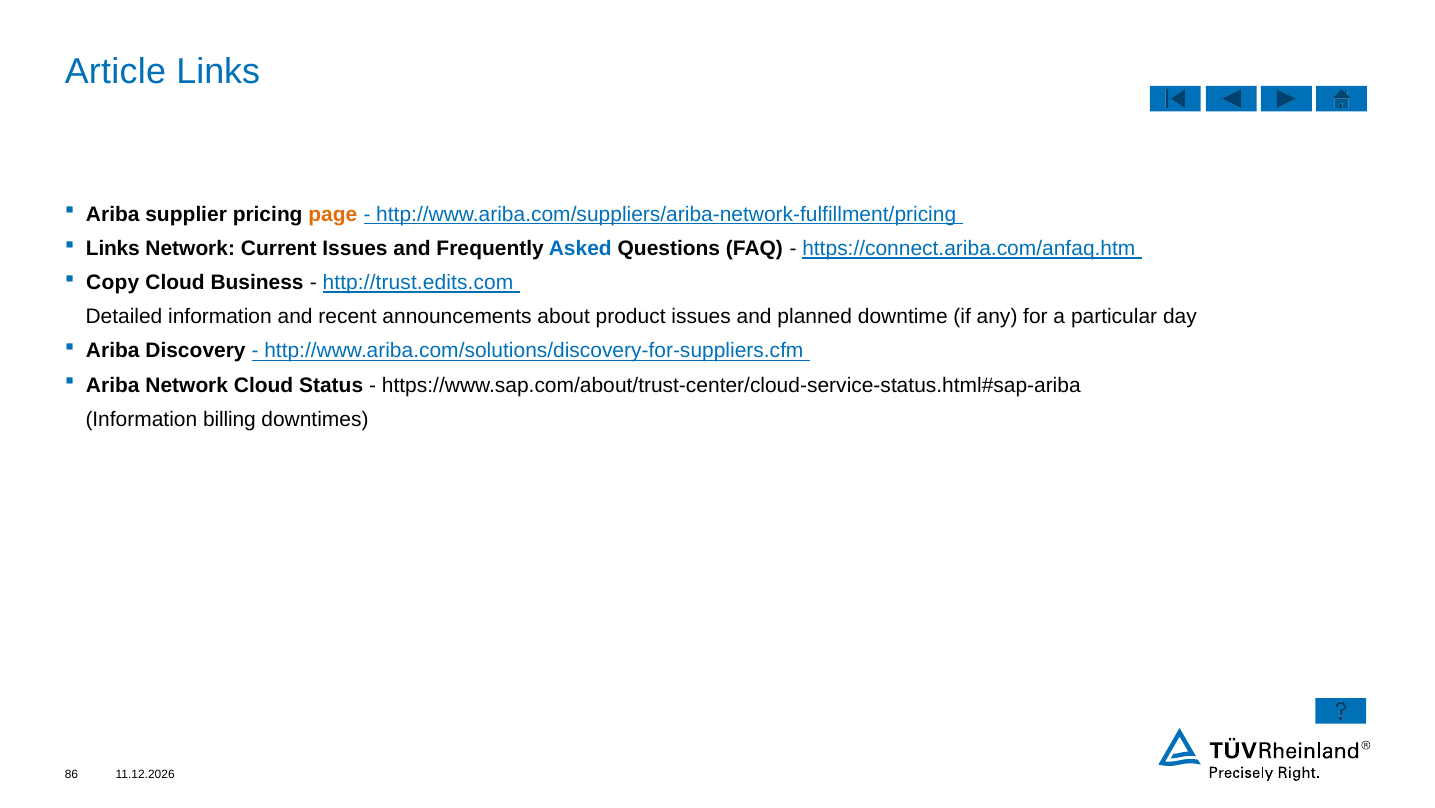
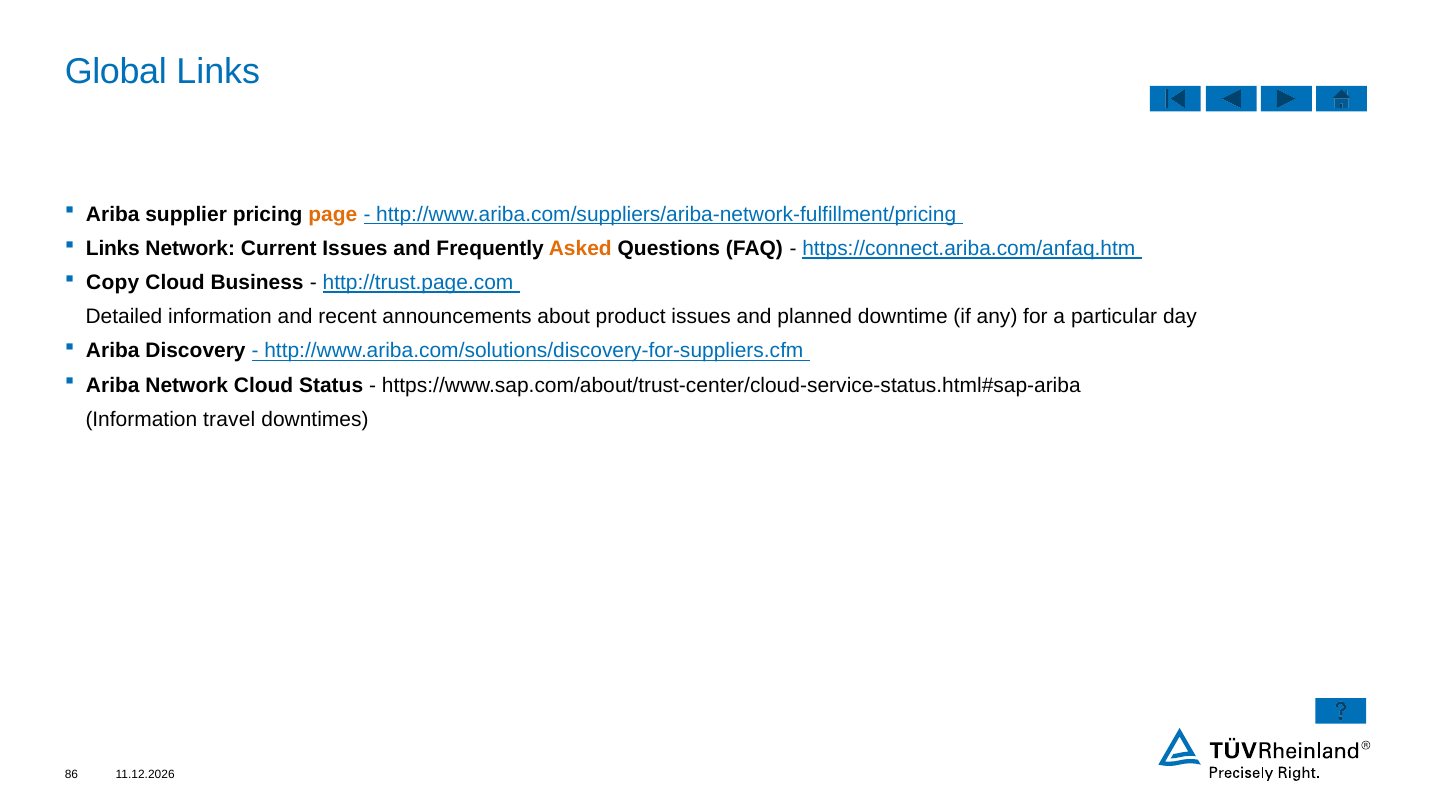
Article: Article -> Global (116, 72)
Asked colour: blue -> orange (580, 248)
http://trust.edits.com: http://trust.edits.com -> http://trust.page.com (418, 283)
billing: billing -> travel (229, 419)
